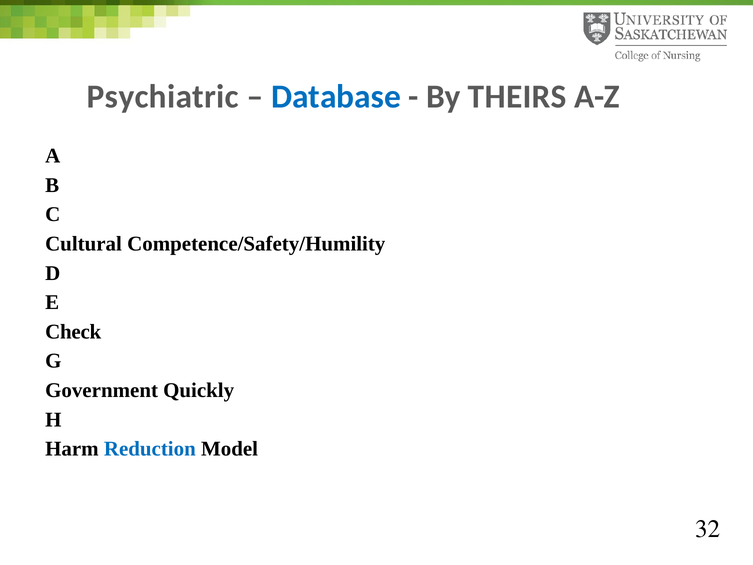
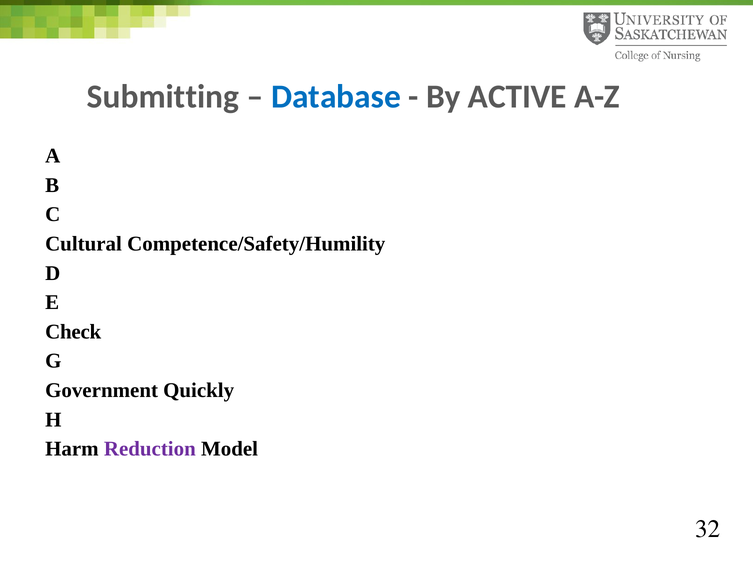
Psychiatric: Psychiatric -> Submitting (163, 96)
THEIRS: THEIRS -> ACTIVE (517, 96)
Reduction colour: blue -> purple (150, 449)
